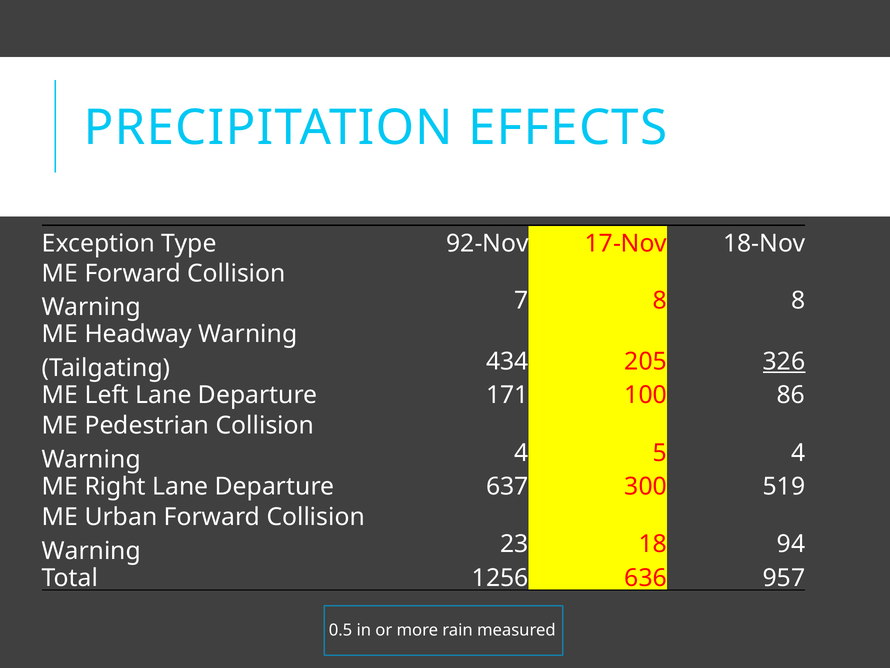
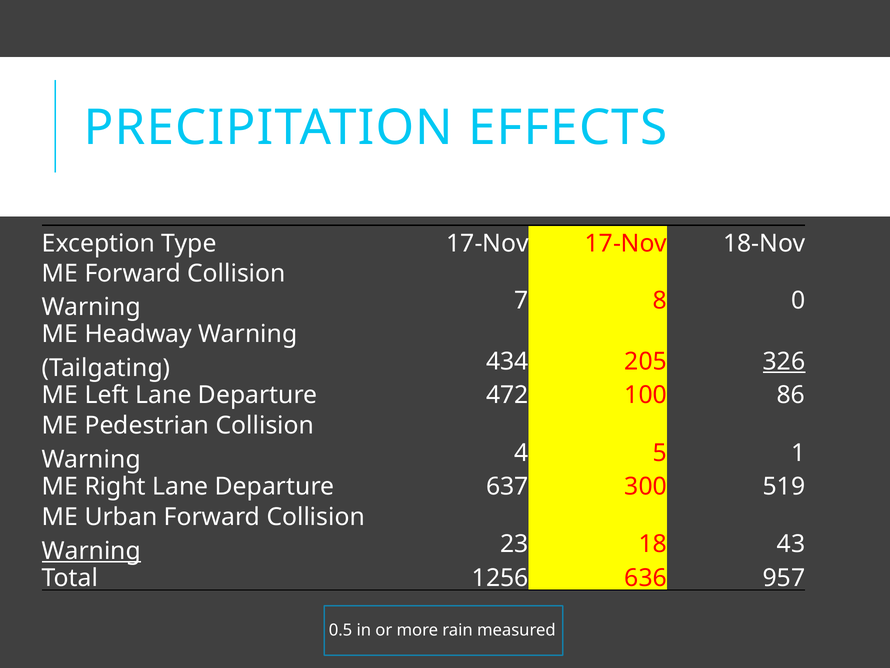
Type 92-Nov: 92-Nov -> 17-Nov (488, 243)
8: 8 -> 0 (798, 300)
171: 171 -> 472 (507, 395)
4: 4 -> 1 (798, 452)
Warning underline: none -> present (91, 551)
94: 94 -> 43 (791, 544)
